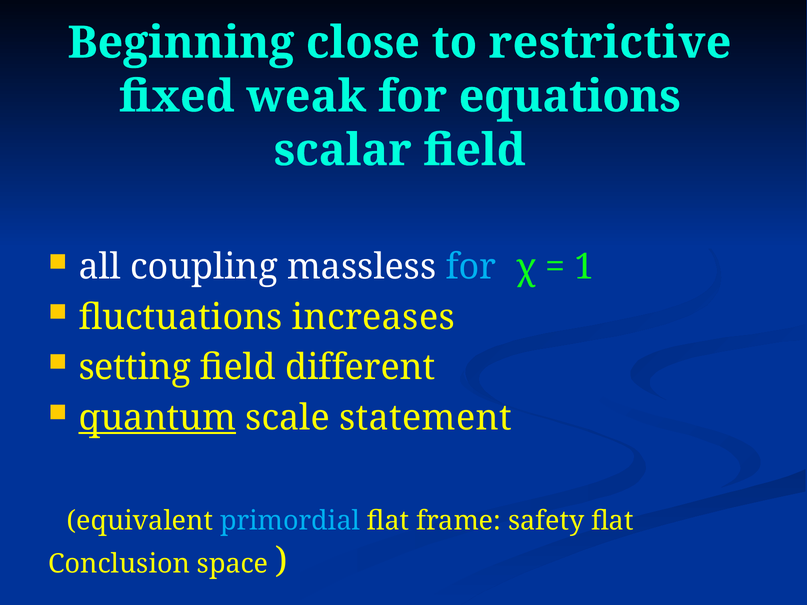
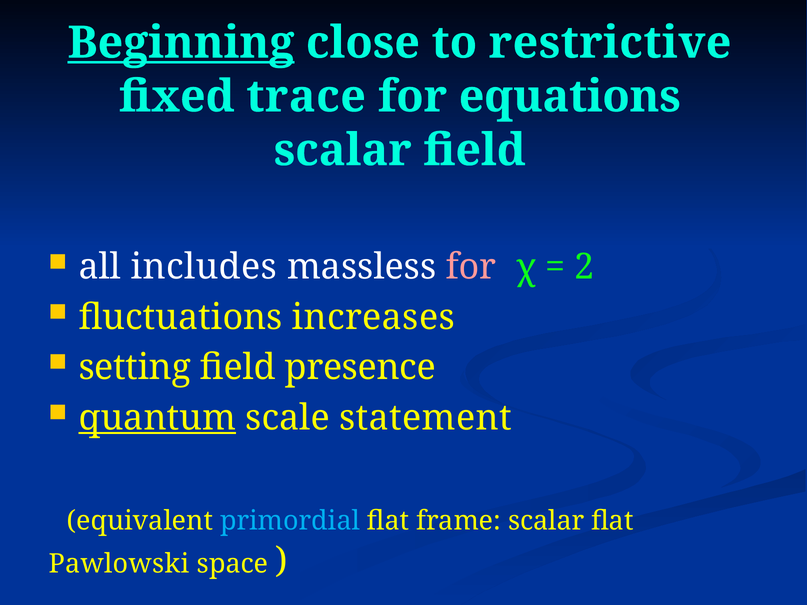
Beginning underline: none -> present (181, 43)
weak: weak -> trace (306, 97)
coupling: coupling -> includes (204, 267)
for colour: light blue -> pink (471, 267)
1: 1 -> 2 (584, 267)
different: different -> presence (360, 368)
frame safety: safety -> scalar (546, 521)
Conclusion: Conclusion -> Pawlowski (119, 564)
